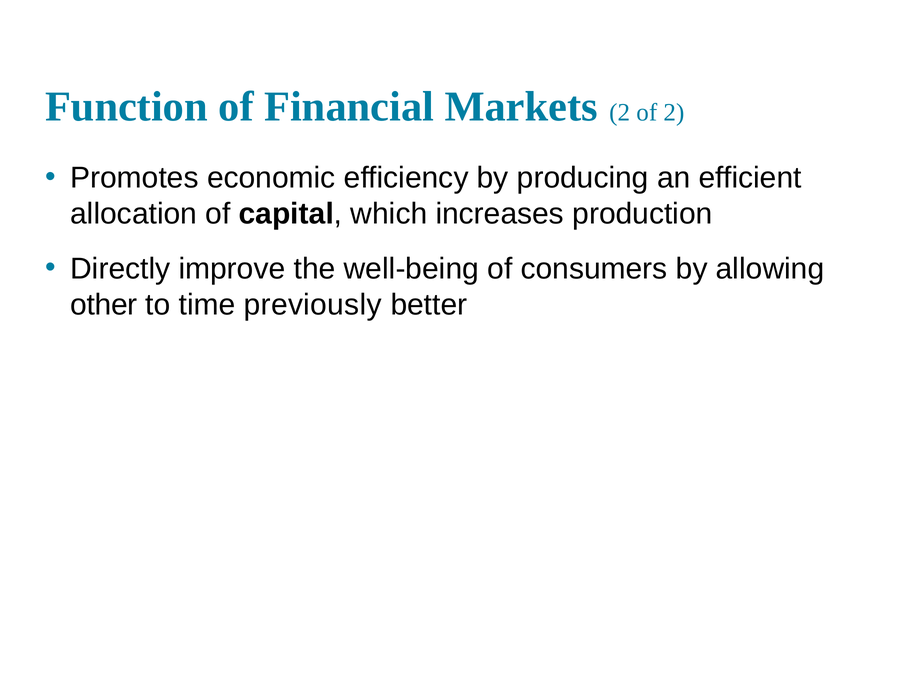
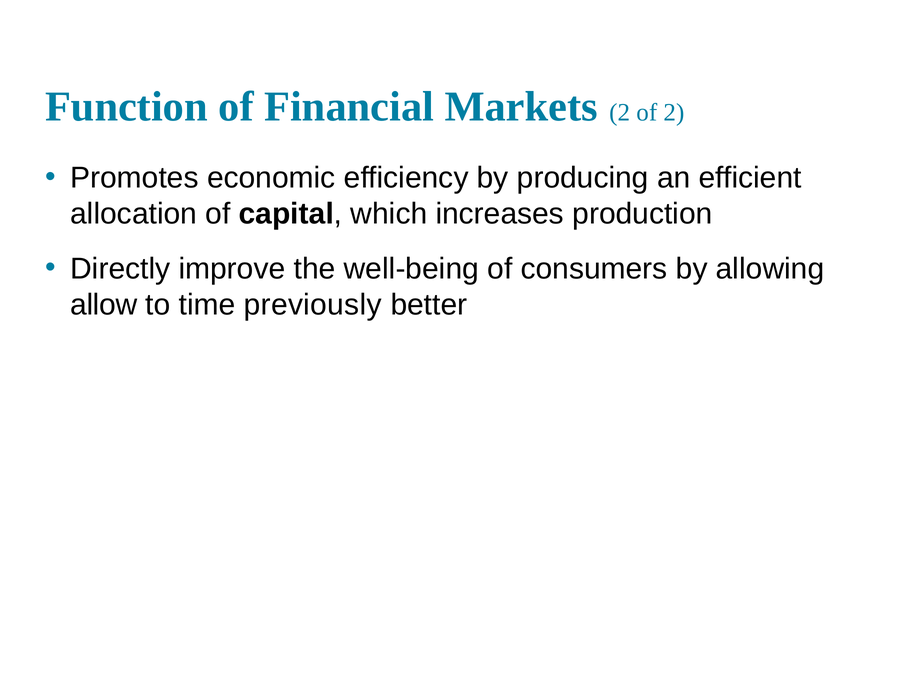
other: other -> allow (104, 305)
